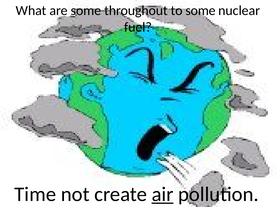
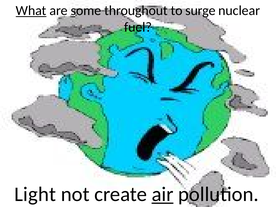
What underline: none -> present (31, 11)
to some: some -> surge (200, 11)
Time: Time -> Light (35, 194)
